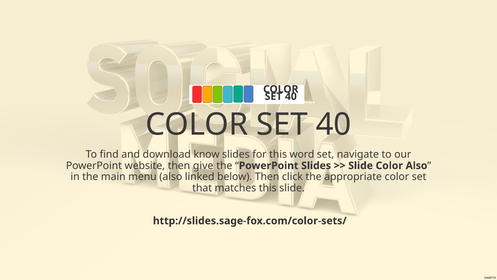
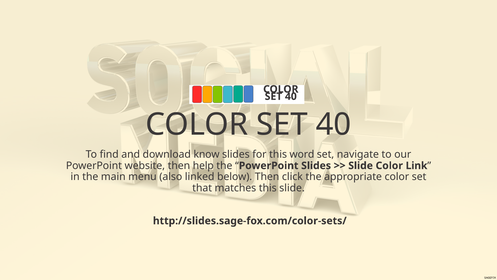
give: give -> help (203, 165)
Color Also: Also -> Link (417, 165)
